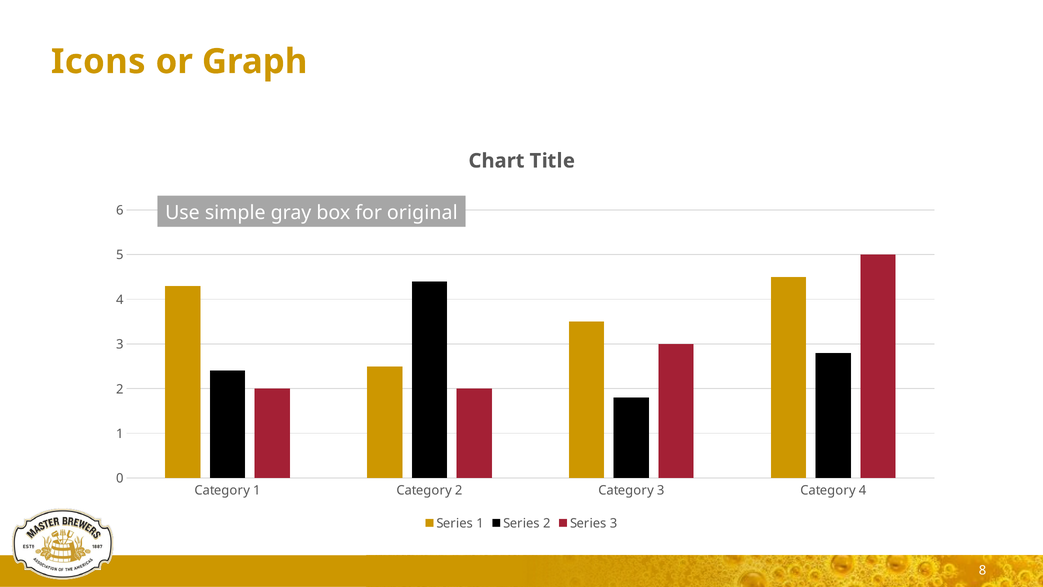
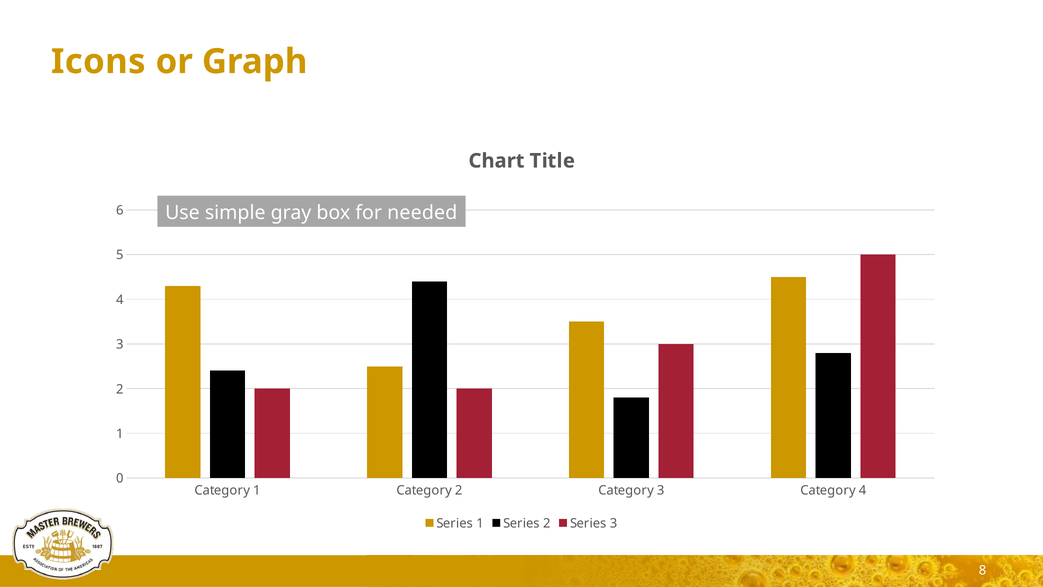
original: original -> needed (422, 212)
